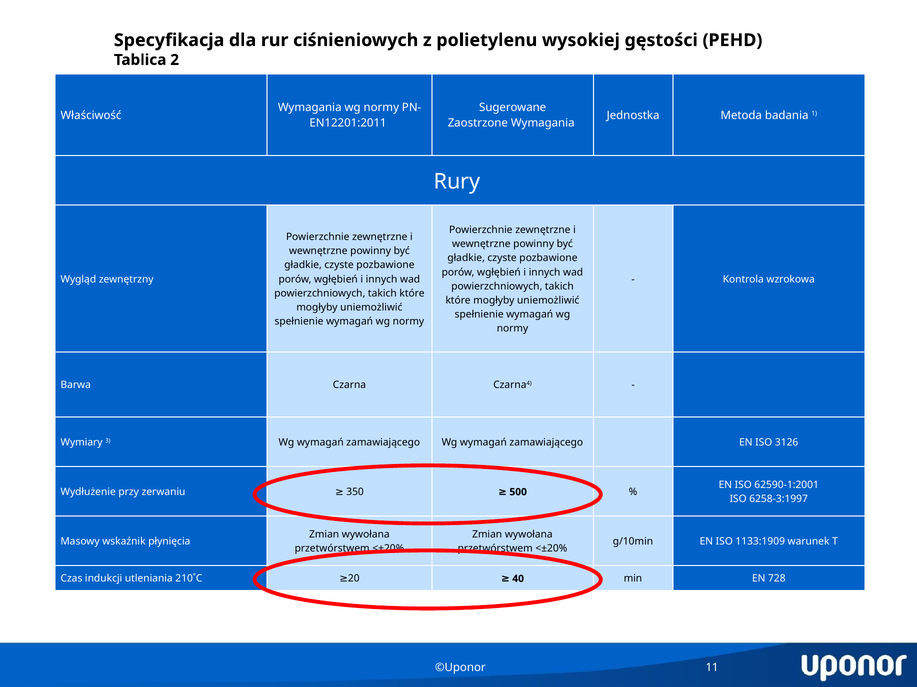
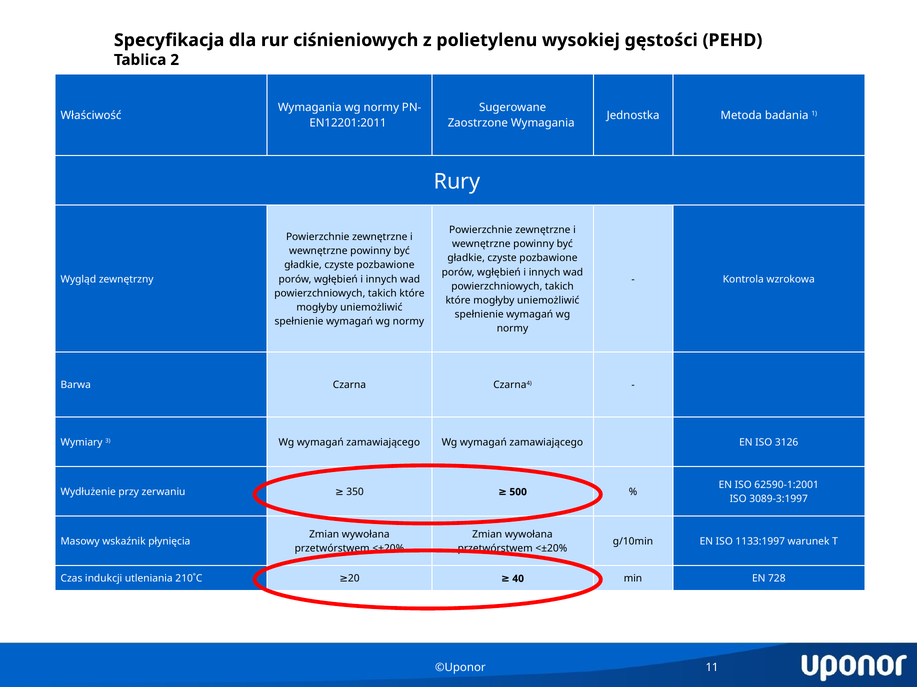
6258-3:1997: 6258-3:1997 -> 3089-3:1997 (779, 500)
1133:1909: 1133:1909 -> 1133:1997 (760, 542)
